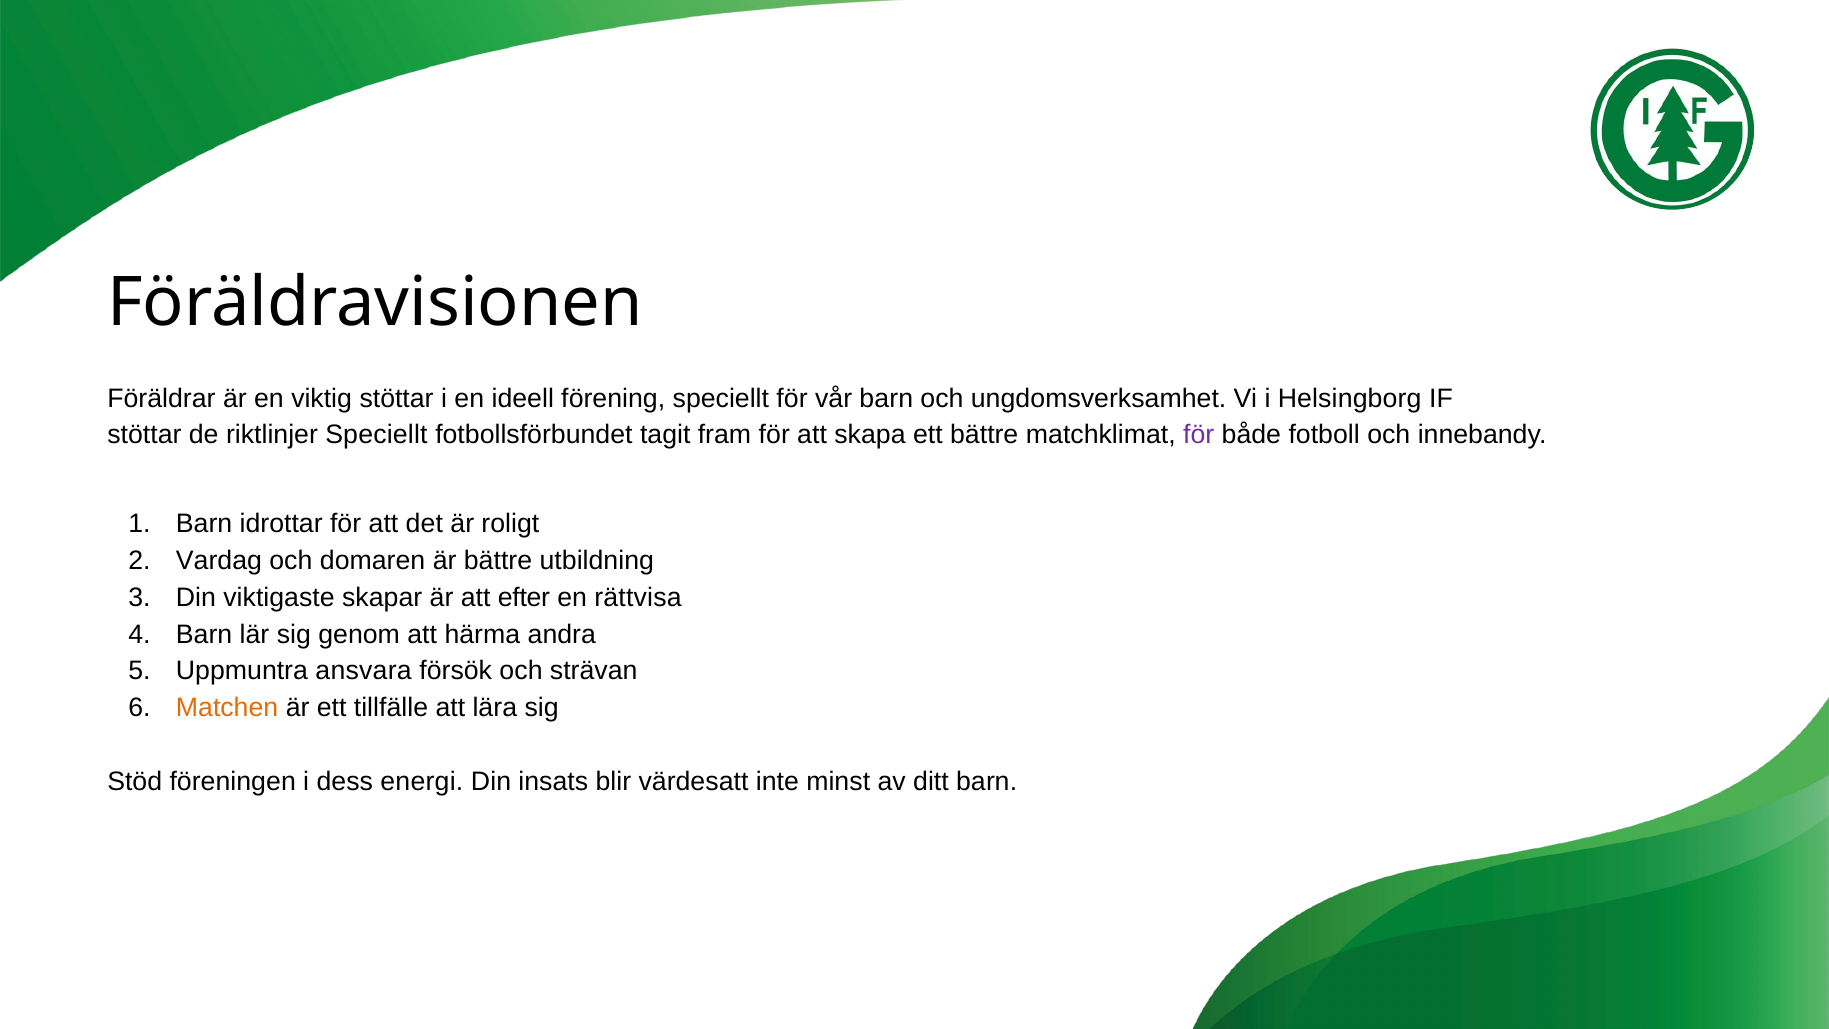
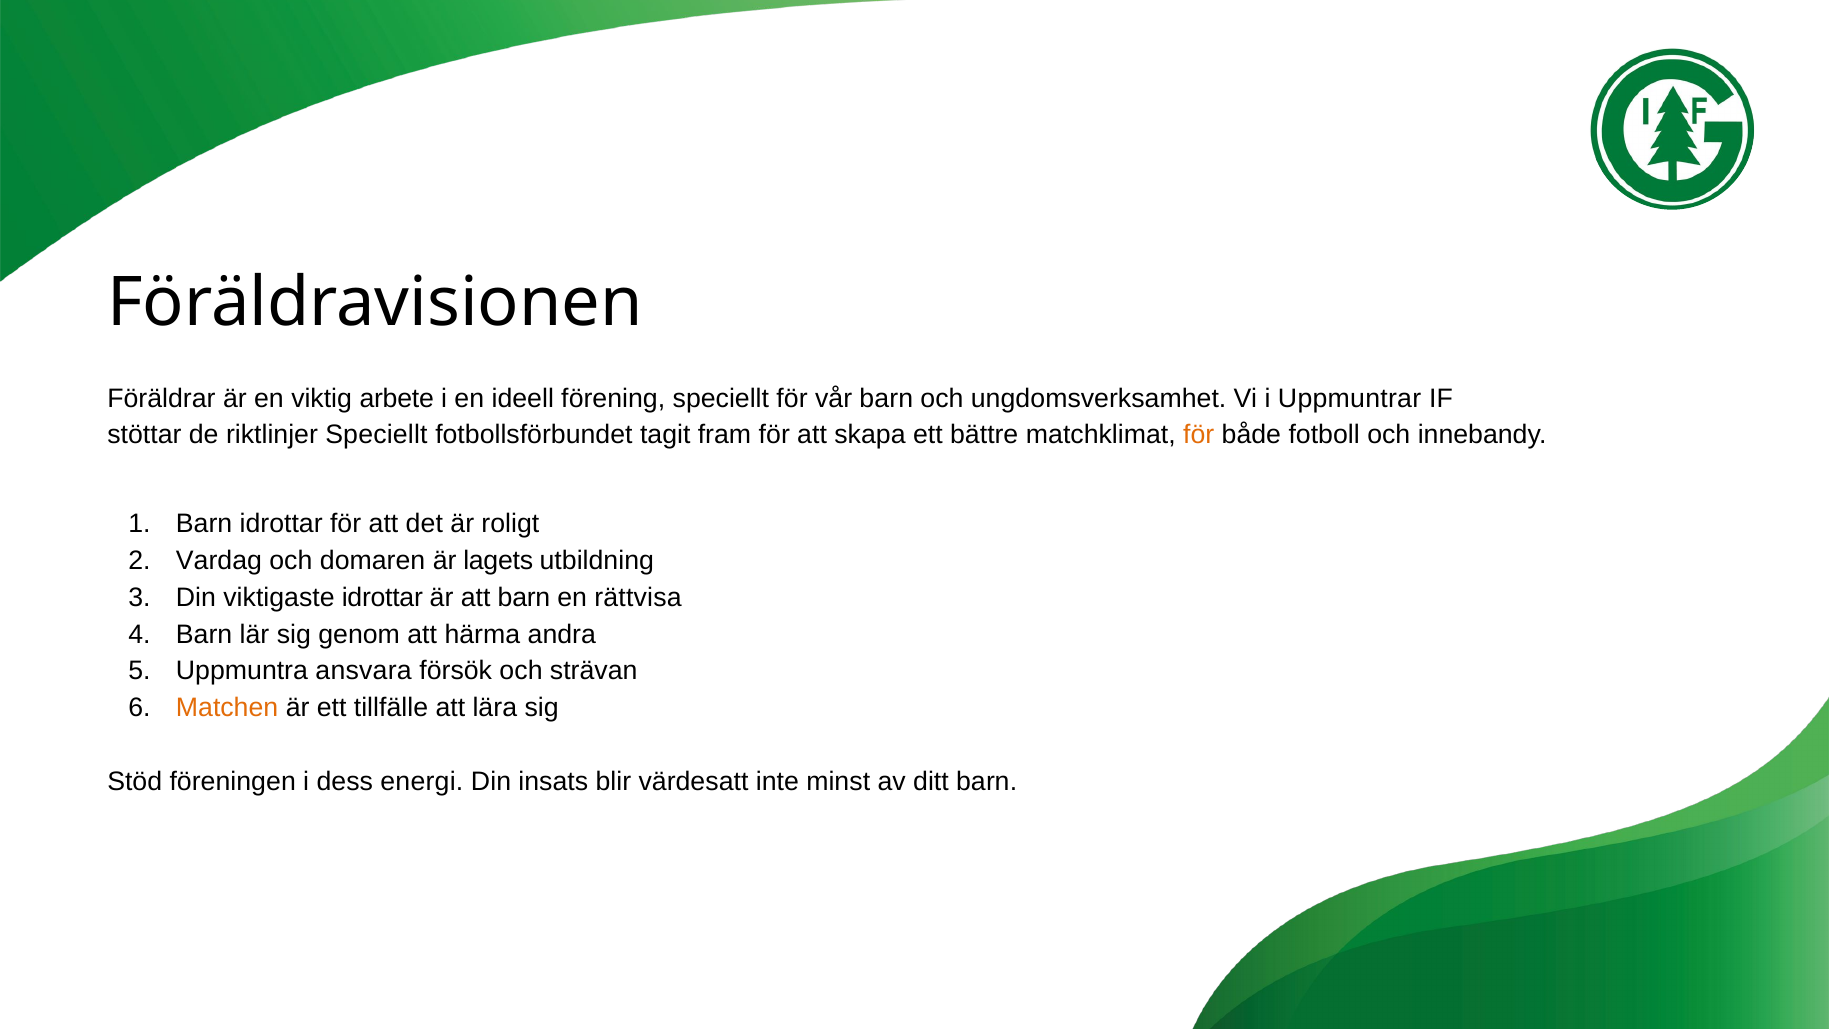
viktig stöttar: stöttar -> arbete (397, 398)
Helsingborg: Helsingborg -> Uppmuntrar (1350, 398)
för colour: purple -> orange (1199, 435)
är bättre: bättre -> lagets (498, 561)
viktigaste skapar: skapar -> idrottar (382, 597)
att efter: efter -> barn (524, 597)
